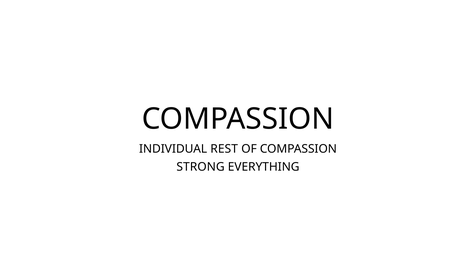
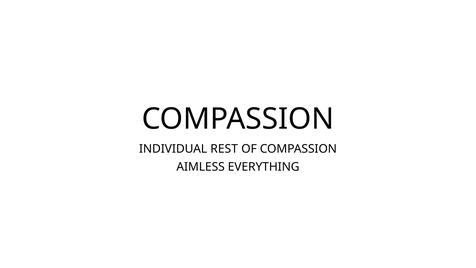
STRONG: STRONG -> AIMLESS (201, 167)
